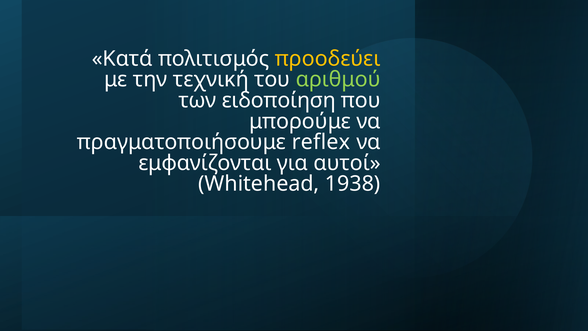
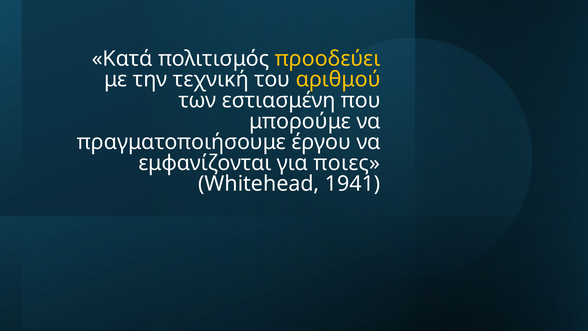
αριθμού colour: light green -> yellow (338, 79)
ειδοποίηση: ειδοποίηση -> εστιασμένη (279, 100)
reflex: reflex -> έργου (321, 142)
αυτοί: αυτοί -> ποιες (347, 163)
1938: 1938 -> 1941 (353, 184)
